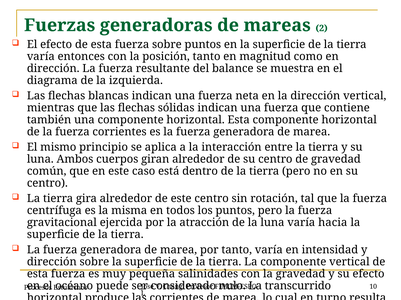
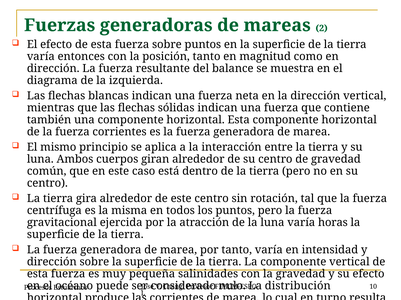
hacia: hacia -> horas (333, 223)
transcurrido: transcurrido -> distribución (298, 287)
